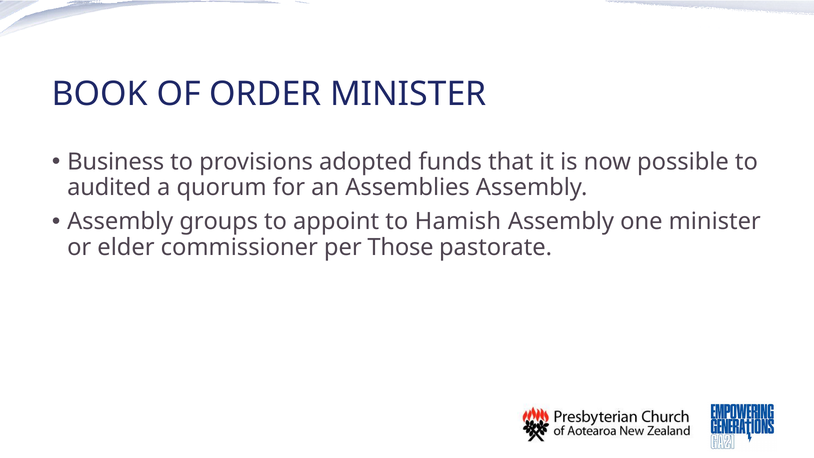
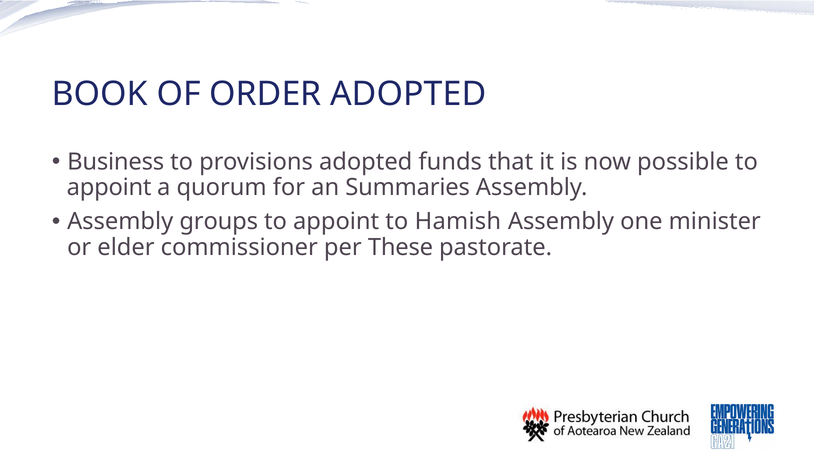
ORDER MINISTER: MINISTER -> ADOPTED (408, 94)
audited: audited -> appoint (109, 187)
Assemblies: Assemblies -> Summaries (408, 187)
Those: Those -> These (400, 247)
